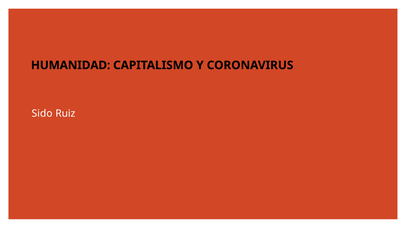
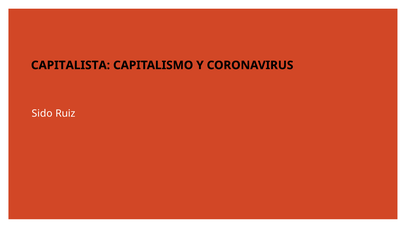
HUMANIDAD: HUMANIDAD -> CAPITALISTA (71, 65)
